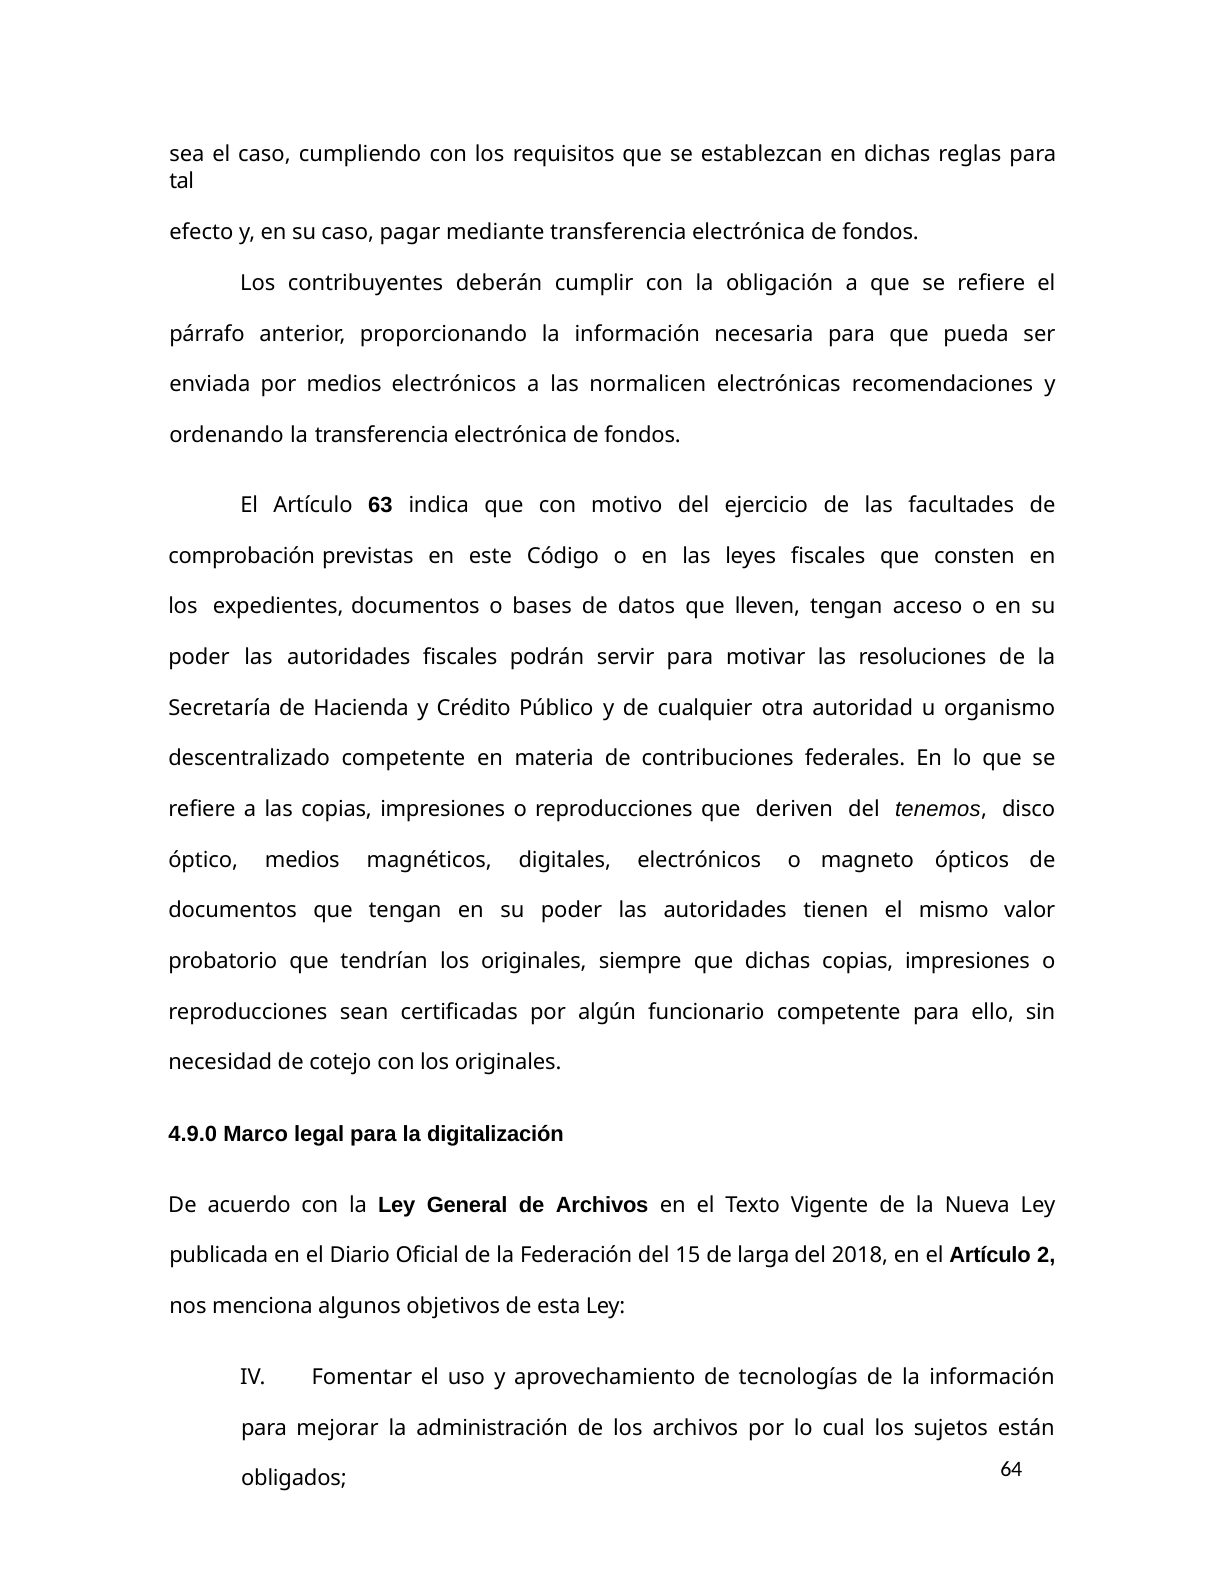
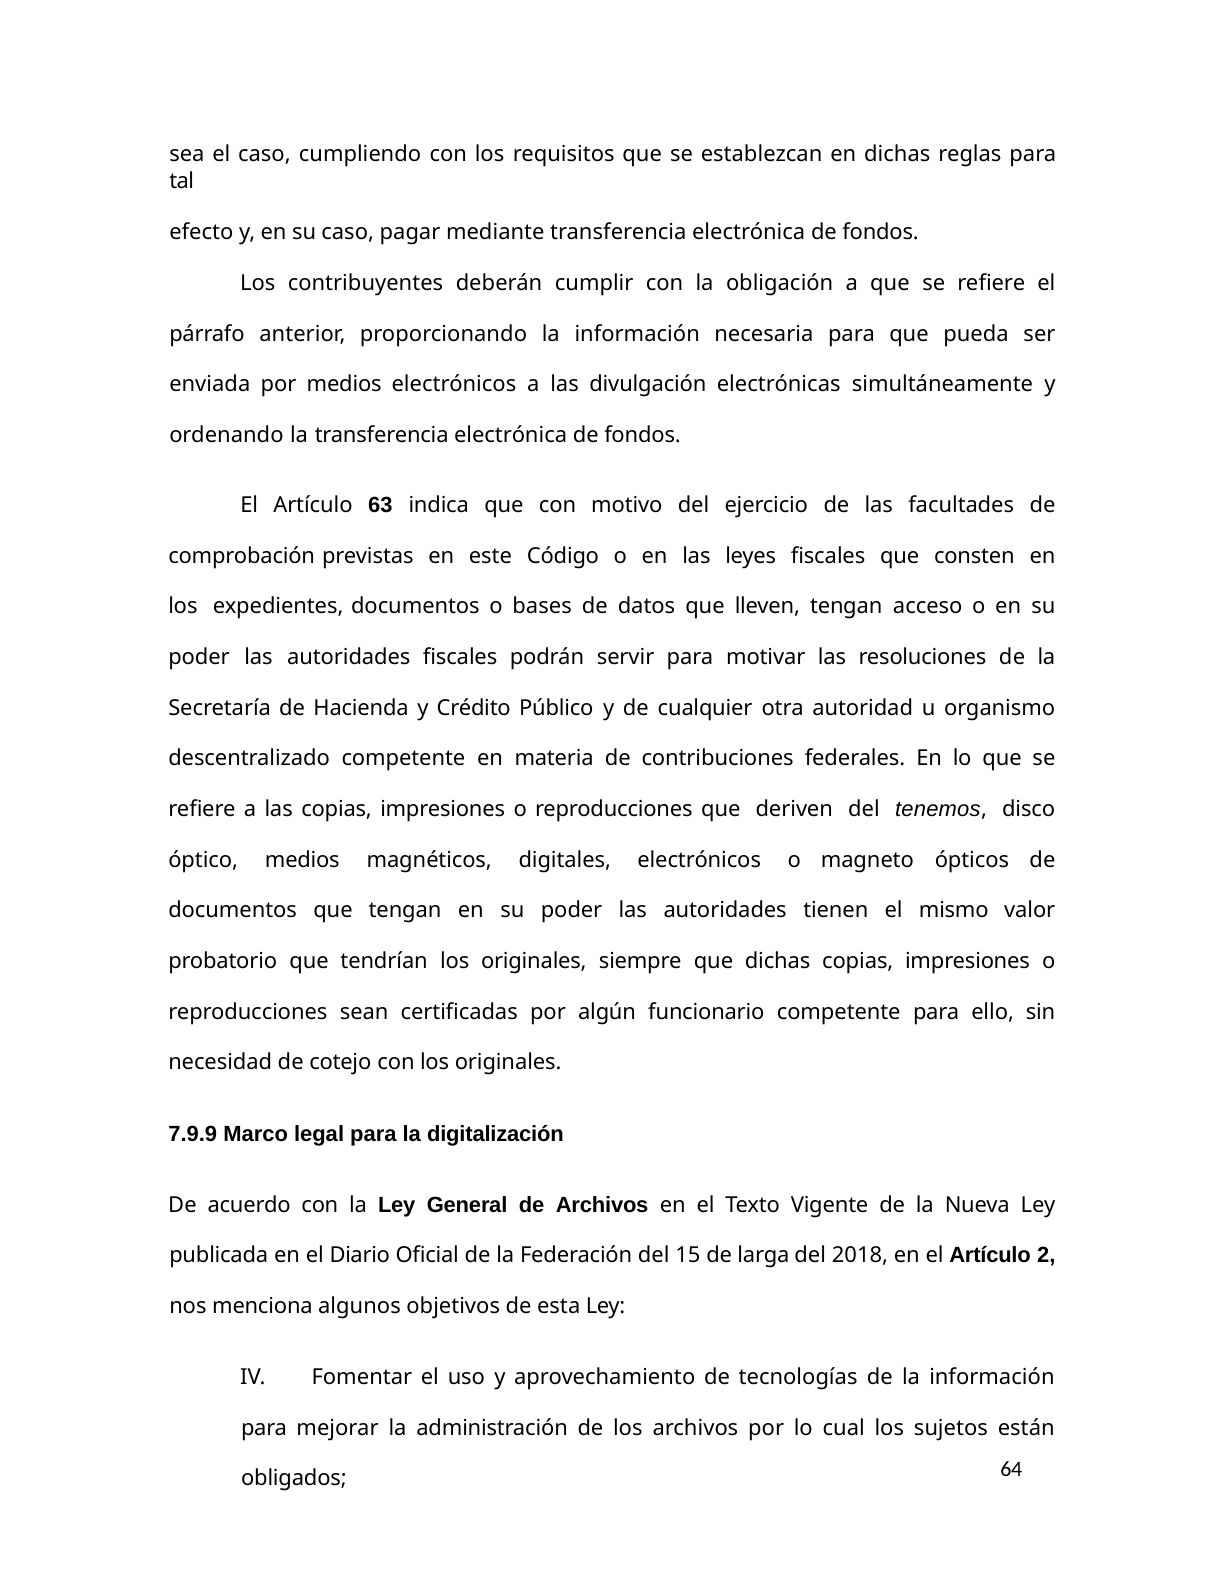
normalicen: normalicen -> divulgación (648, 384)
recomendaciones: recomendaciones -> simultáneamente (942, 384)
4.9.0: 4.9.0 -> 7.9.9 (193, 1135)
